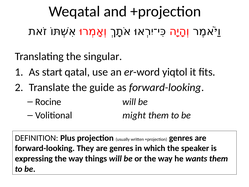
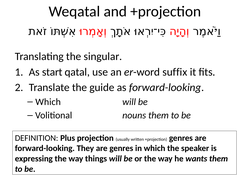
yiqtol: yiqtol -> suffix (175, 72)
Rocine: Rocine -> Which (48, 102)
might: might -> nouns (134, 115)
